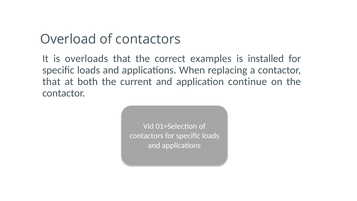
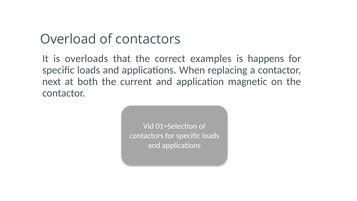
installed: installed -> happens (266, 59)
that: that -> next (52, 81)
continue: continue -> magnetic (248, 81)
